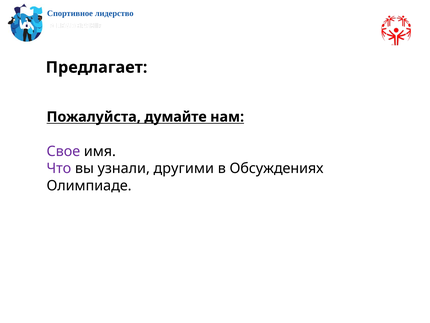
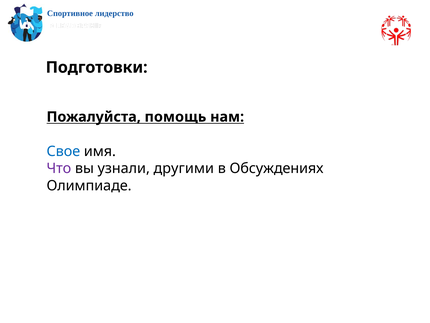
Предлагает: Предлагает -> Подготовки (97, 67)
думайте: думайте -> помощь (175, 117)
Свое colour: purple -> blue (63, 151)
